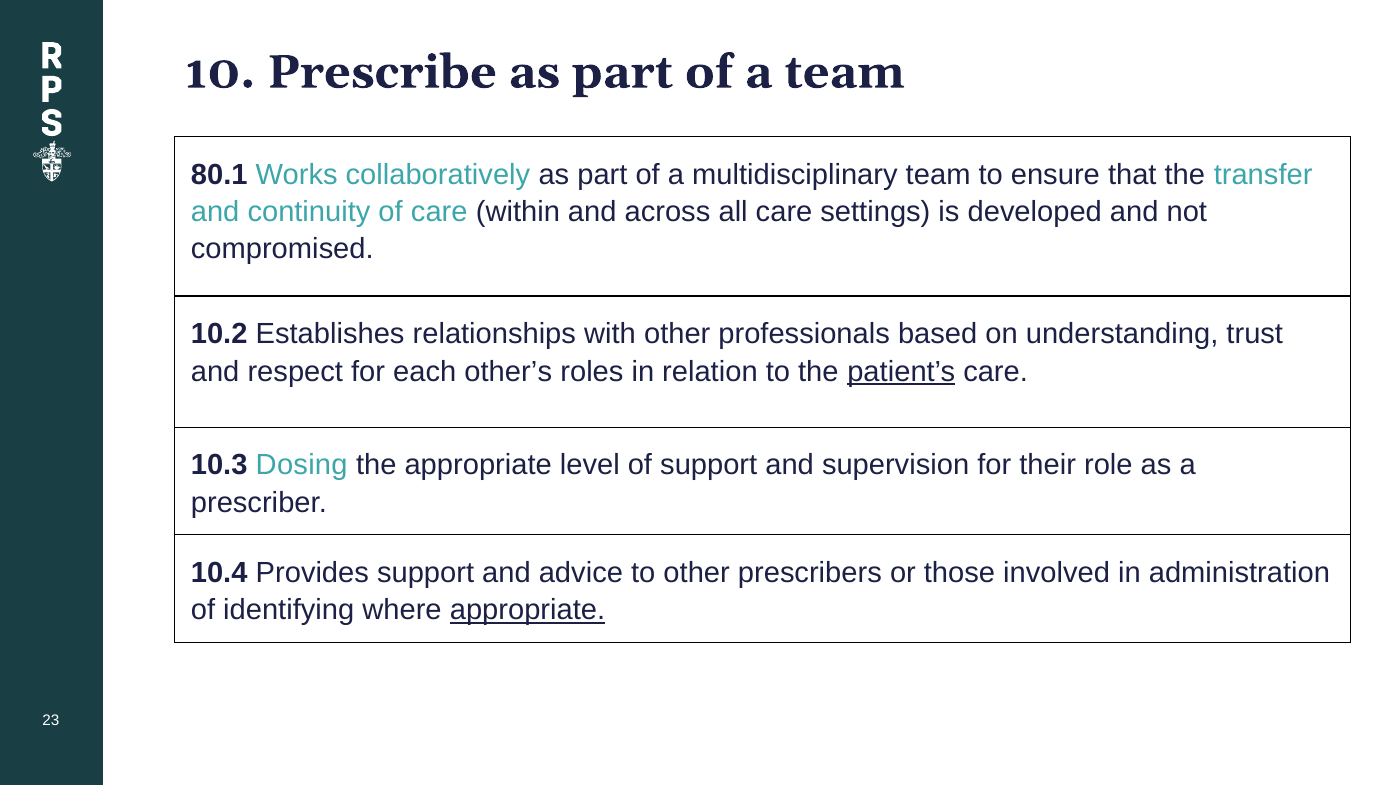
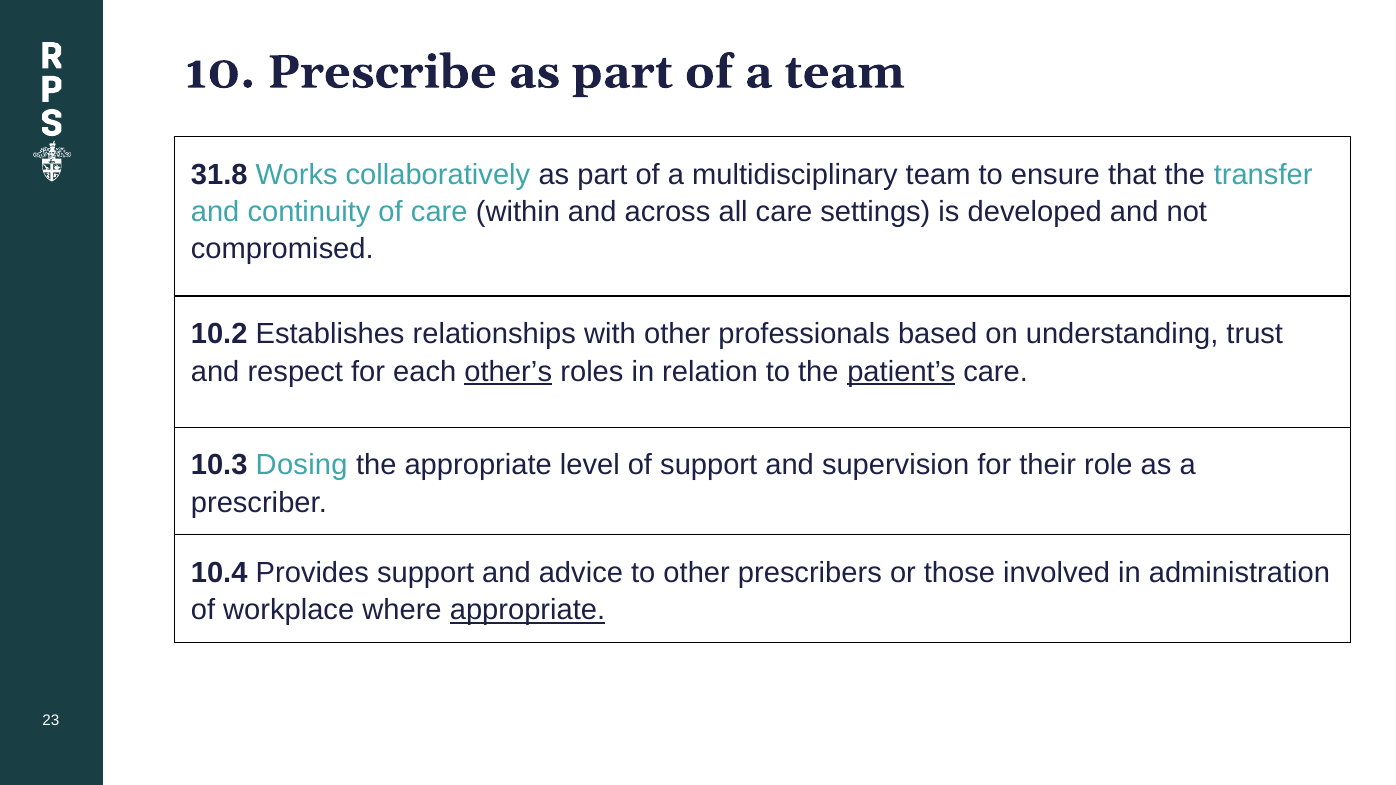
80.1: 80.1 -> 31.8 (219, 175)
other’s underline: none -> present (508, 372)
identifying: identifying -> workplace (289, 610)
